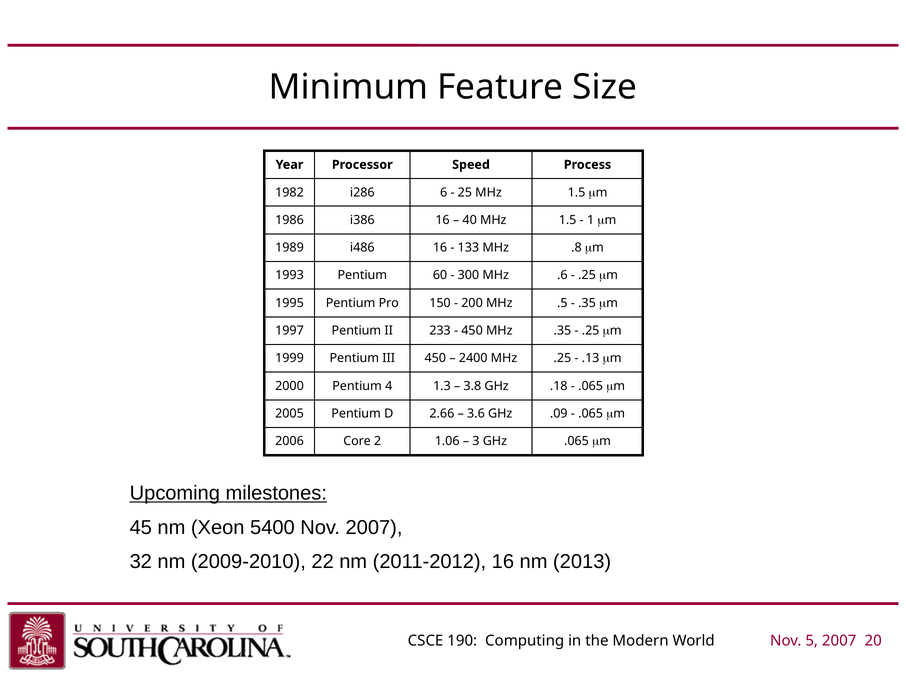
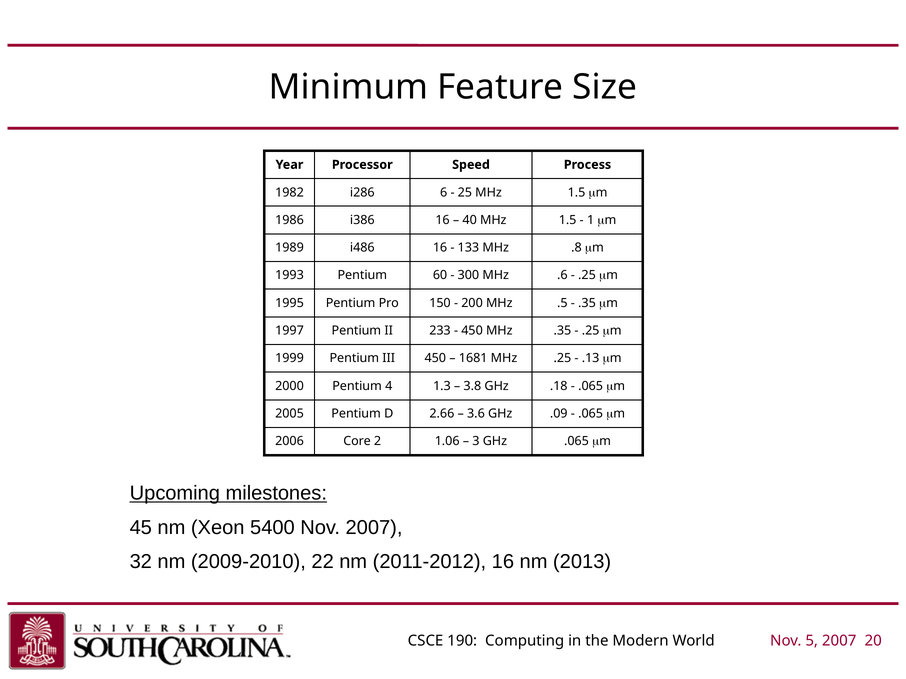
2400: 2400 -> 1681 (473, 359)
